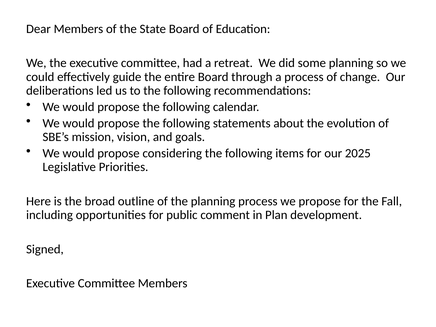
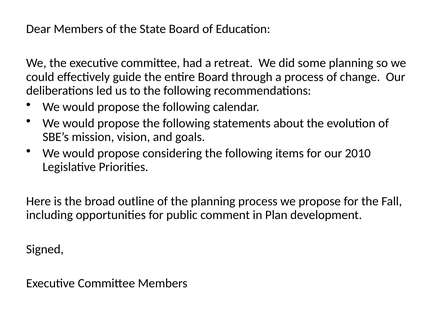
2025: 2025 -> 2010 (358, 153)
